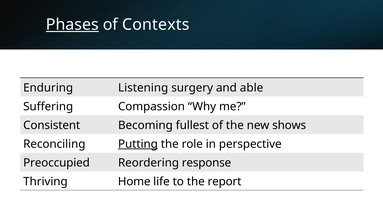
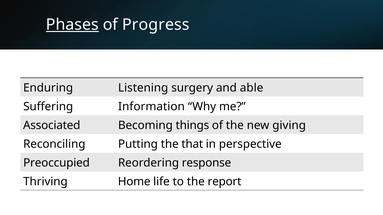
Contexts: Contexts -> Progress (156, 25)
Compassion: Compassion -> Information (151, 107)
Consistent: Consistent -> Associated (52, 126)
fullest: fullest -> things (192, 126)
shows: shows -> giving (289, 126)
Putting underline: present -> none (138, 144)
role: role -> that (192, 144)
